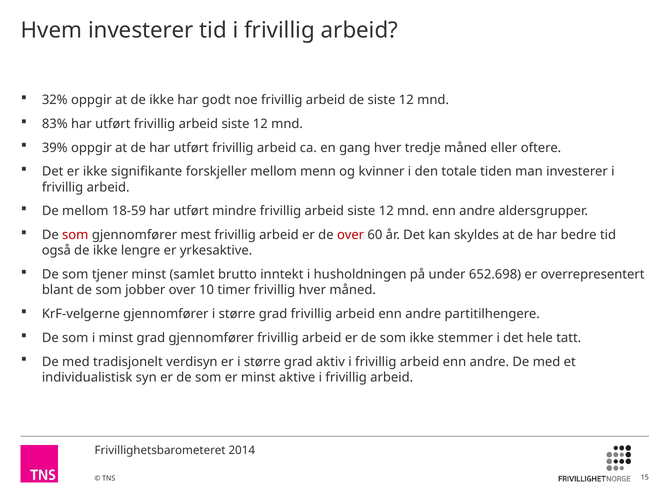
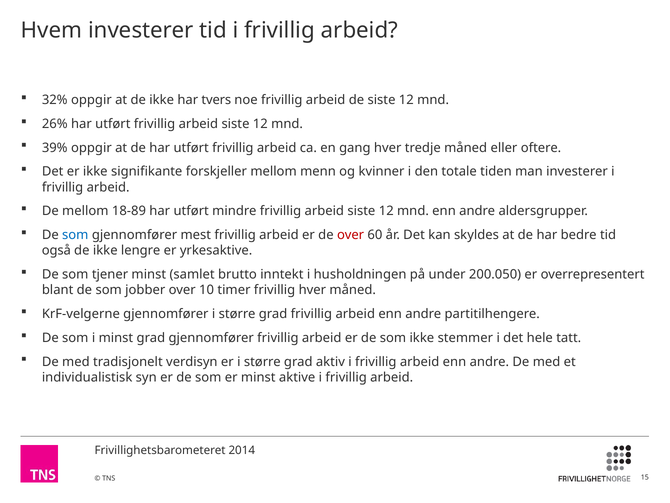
godt: godt -> tvers (216, 100)
83%: 83% -> 26% (55, 124)
18-59: 18-59 -> 18-89 (129, 211)
som colour: red -> blue (75, 235)
652.698: 652.698 -> 200.050 (495, 274)
